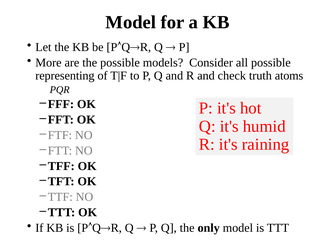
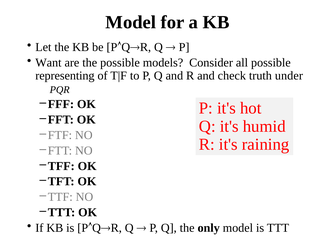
More: More -> Want (48, 63)
atoms: atoms -> under (289, 76)
